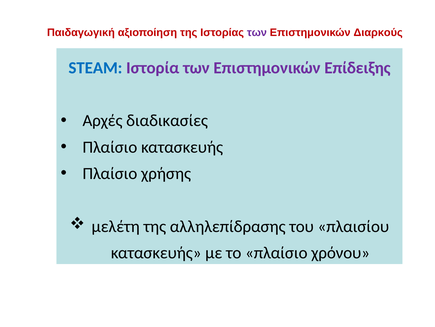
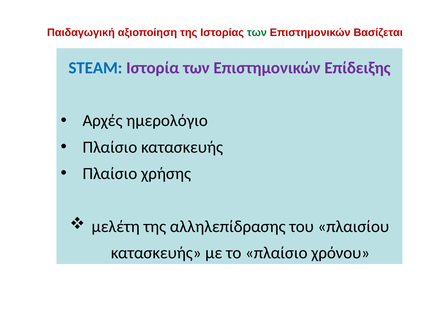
των colour: purple -> green (257, 33)
Διαρκούς: Διαρκούς -> Βασίζεται (378, 33)
διαδικασίες: διαδικασίες -> ημερολόγιο (167, 120)
